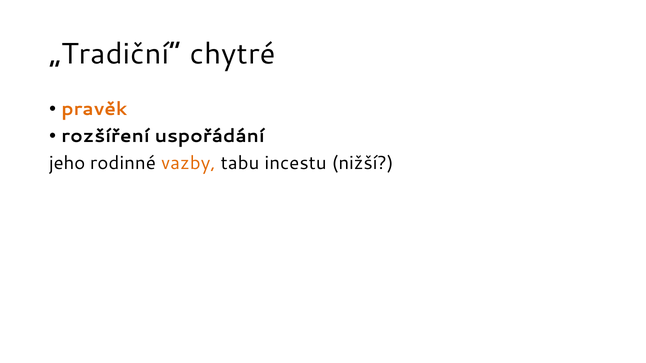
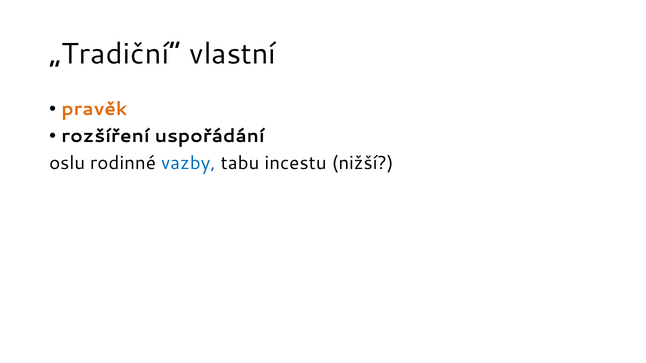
chytré: chytré -> vlastní (233, 54)
jeho: jeho -> oslu (67, 163)
vazby colour: orange -> blue (188, 163)
